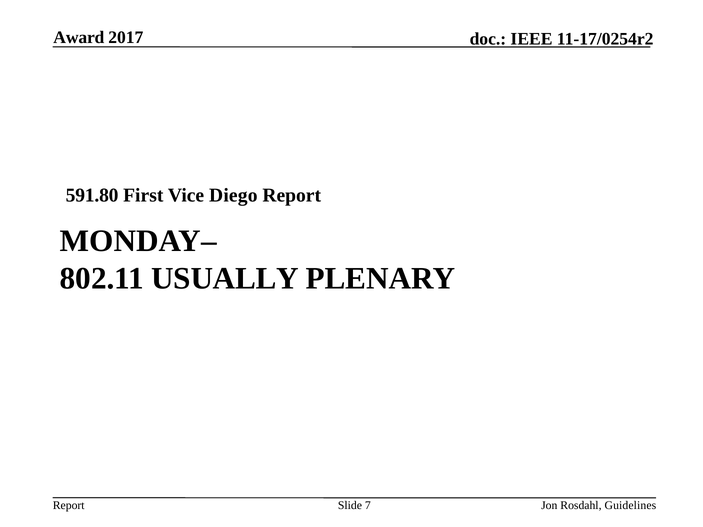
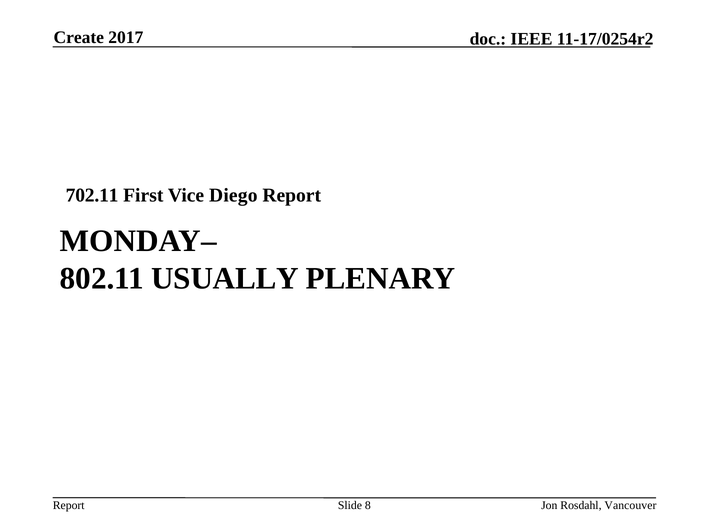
Award: Award -> Create (79, 38)
591.80: 591.80 -> 702.11 (92, 195)
7: 7 -> 8 (368, 506)
Guidelines: Guidelines -> Vancouver (630, 506)
